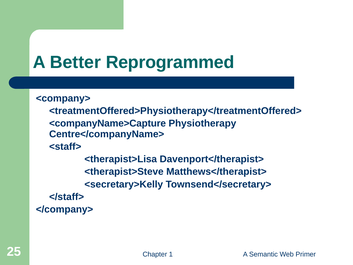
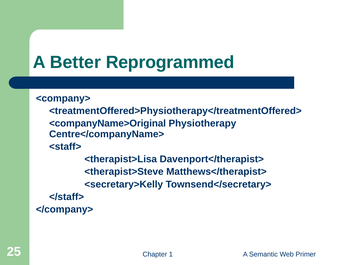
<companyName>Capture: <companyName>Capture -> <companyName>Original (108, 123)
